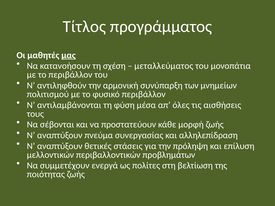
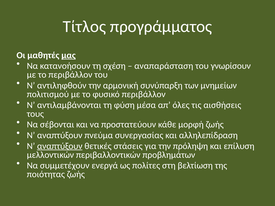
μεταλλεύματος: μεταλλεύματος -> αναπαράσταση (164, 66)
μονοπάτια: μονοπάτια -> γνωρίσουν (231, 66)
αναπτύξουν underline: none -> present (60, 146)
